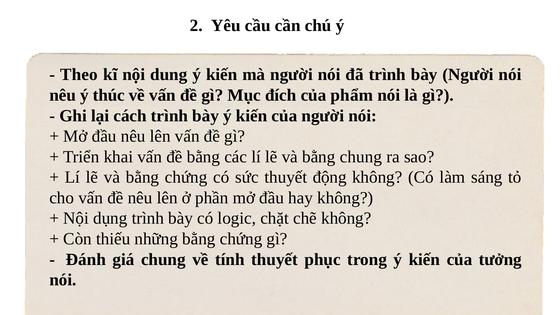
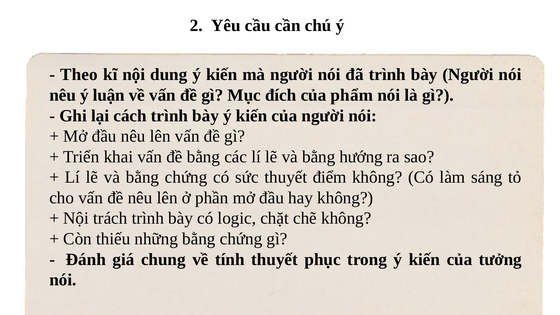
thúc: thúc -> luận (109, 95)
bằng chung: chung -> hướng (361, 157)
động: động -> điểm (330, 177)
dụng: dụng -> trách (110, 218)
